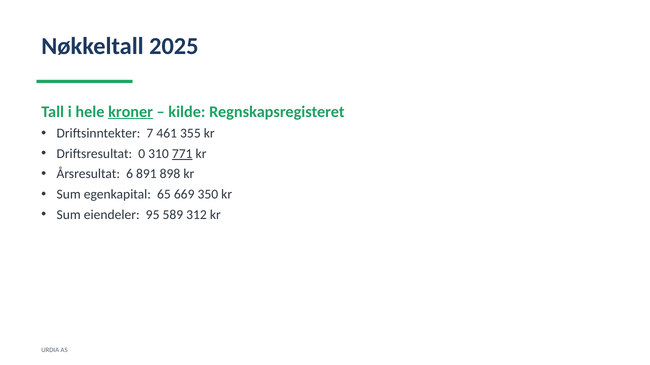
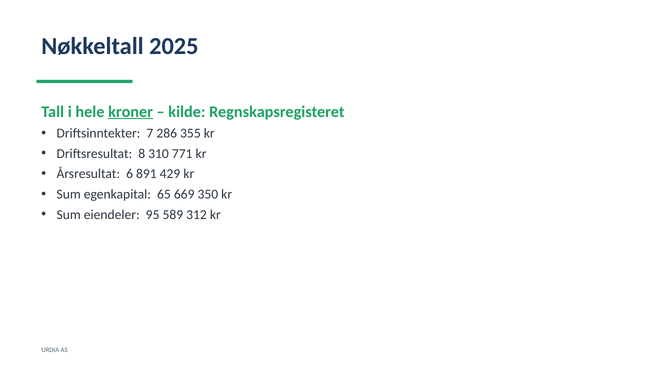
461: 461 -> 286 (167, 134)
0: 0 -> 8 (142, 154)
771 underline: present -> none (182, 154)
898: 898 -> 429 (170, 174)
